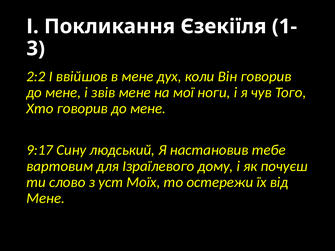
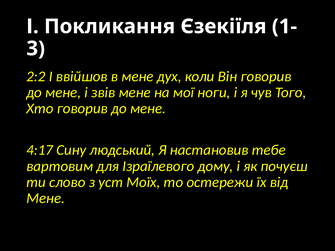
9:17: 9:17 -> 4:17 (40, 150)
